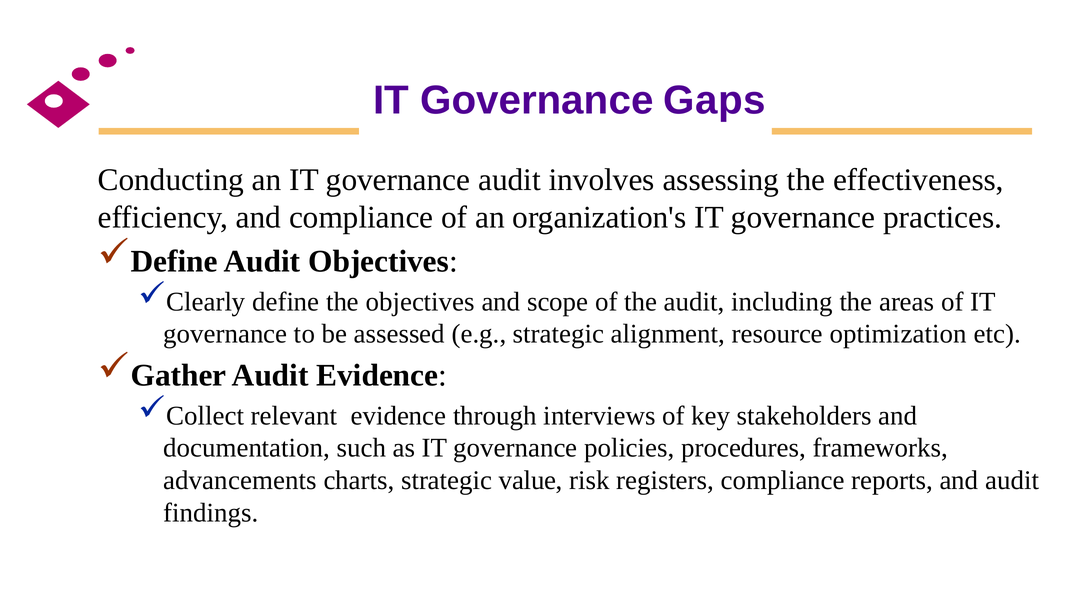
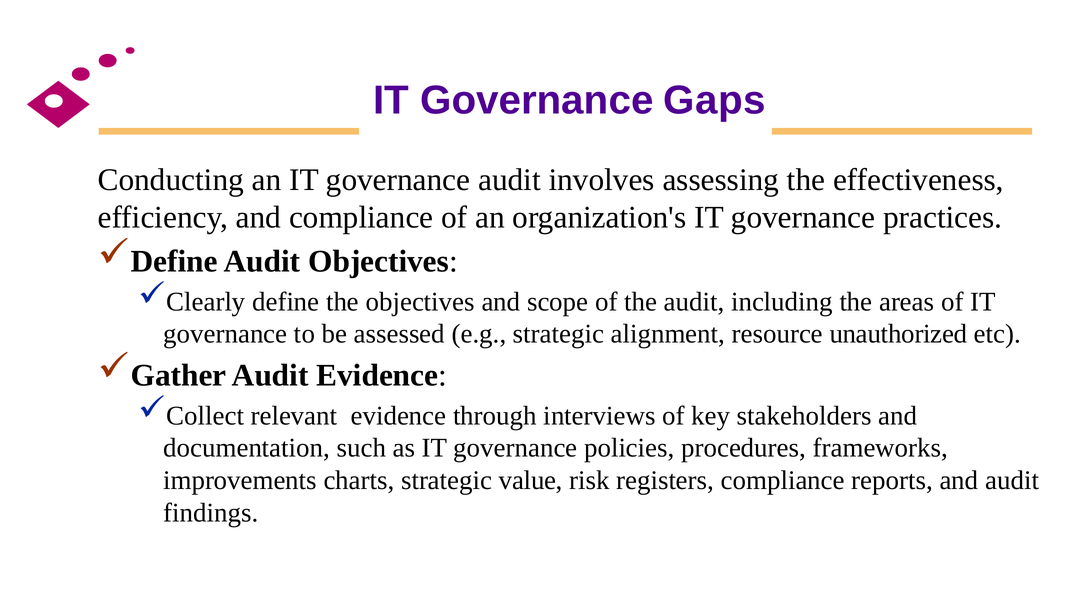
optimization: optimization -> unauthorized (898, 334)
advancements: advancements -> improvements (240, 480)
